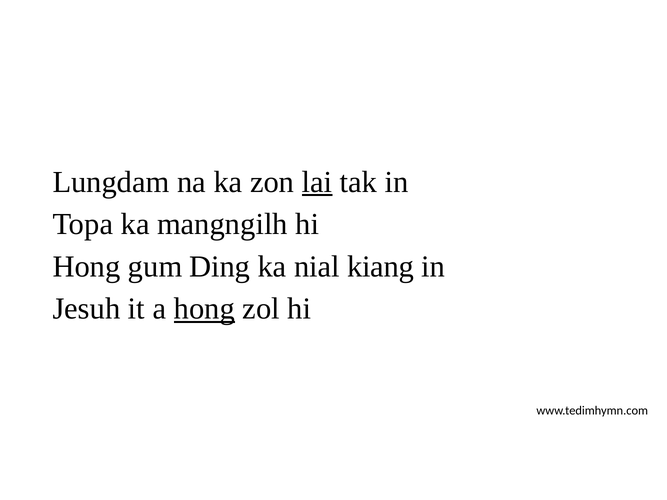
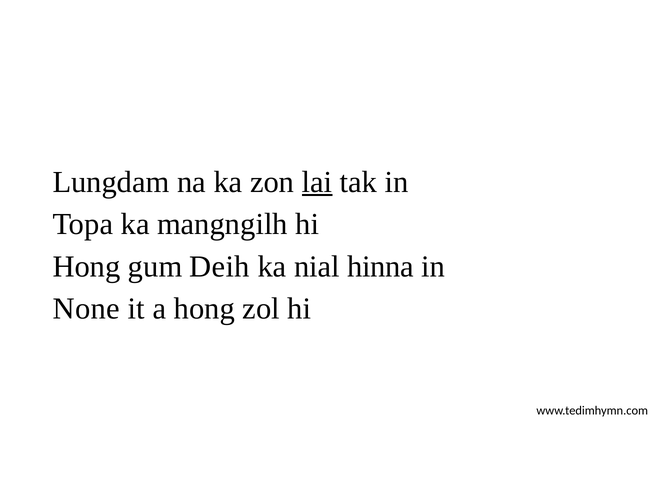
Ding: Ding -> Deih (220, 267)
kiang: kiang -> hinna (381, 267)
Jesuh: Jesuh -> None (86, 309)
hong underline: present -> none (204, 309)
